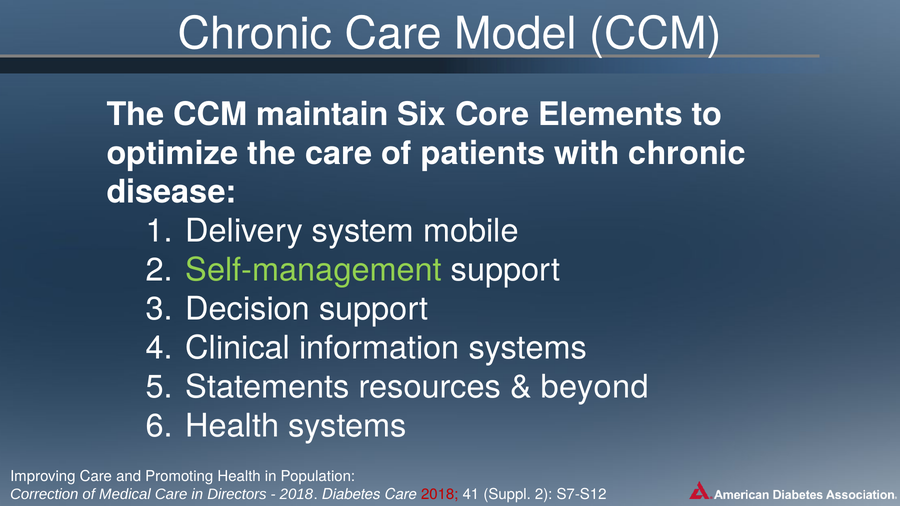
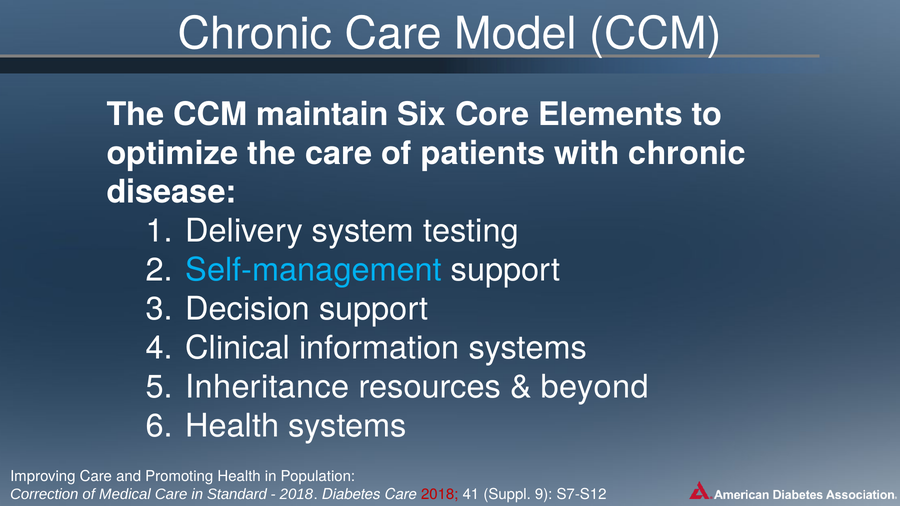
mobile: mobile -> testing (471, 231)
Self-management colour: light green -> light blue (314, 270)
Statements: Statements -> Inheritance (267, 387)
Directors: Directors -> Standard (237, 495)
Suppl 2: 2 -> 9 (544, 495)
